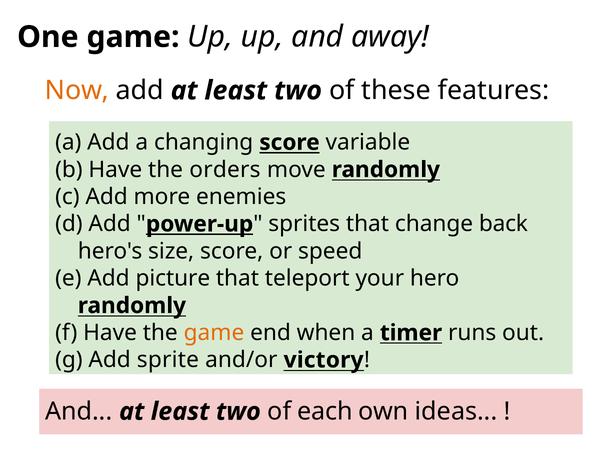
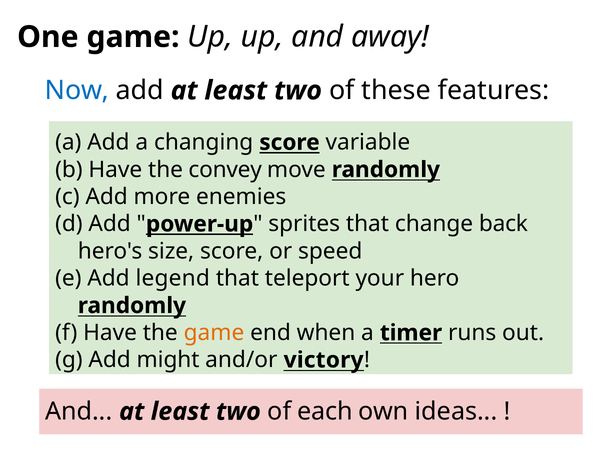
Now colour: orange -> blue (77, 91)
orders: orders -> convey (225, 170)
picture: picture -> legend (173, 278)
sprite: sprite -> might (168, 360)
